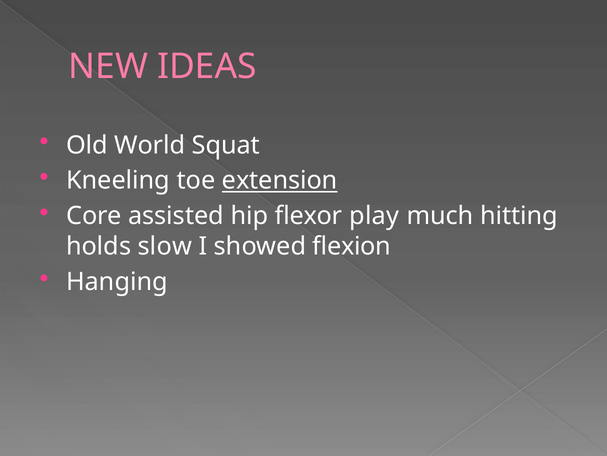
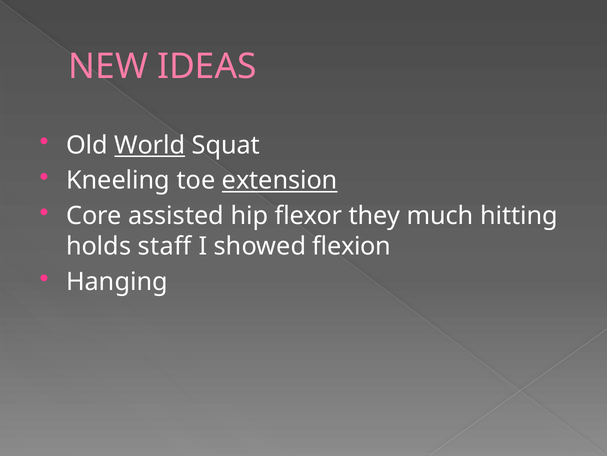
World underline: none -> present (150, 145)
play: play -> they (375, 216)
slow: slow -> staff (165, 246)
